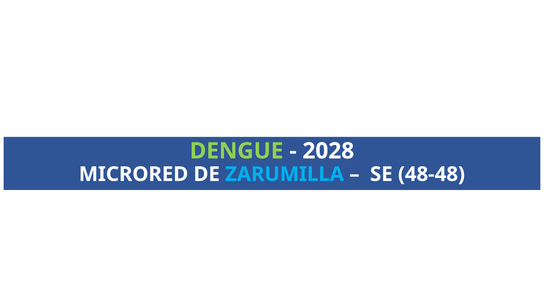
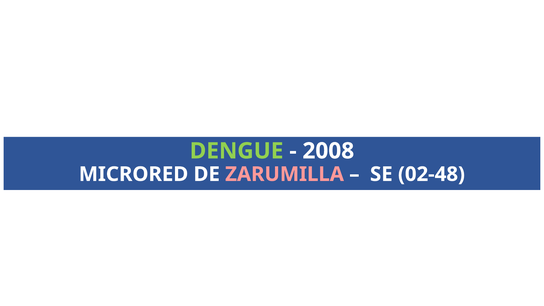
2028: 2028 -> 2008 (328, 151)
ZARUMILLA colour: light blue -> pink (285, 174)
48-48: 48-48 -> 02-48 (431, 174)
